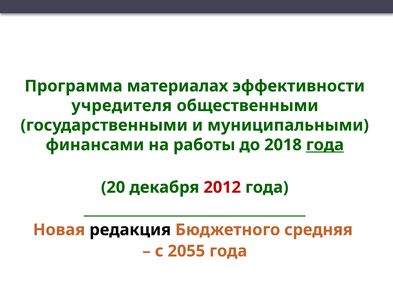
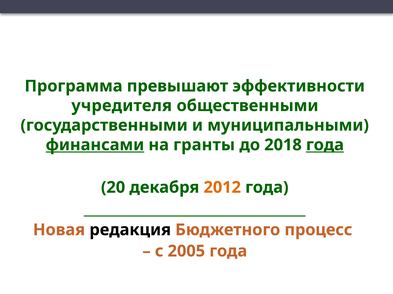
материалах: материалах -> превышают (178, 86)
финансами underline: none -> present (95, 145)
работы: работы -> гранты (204, 145)
2012 colour: red -> orange (222, 188)
средняя: средняя -> процесс (318, 230)
2055: 2055 -> 2005 (186, 252)
